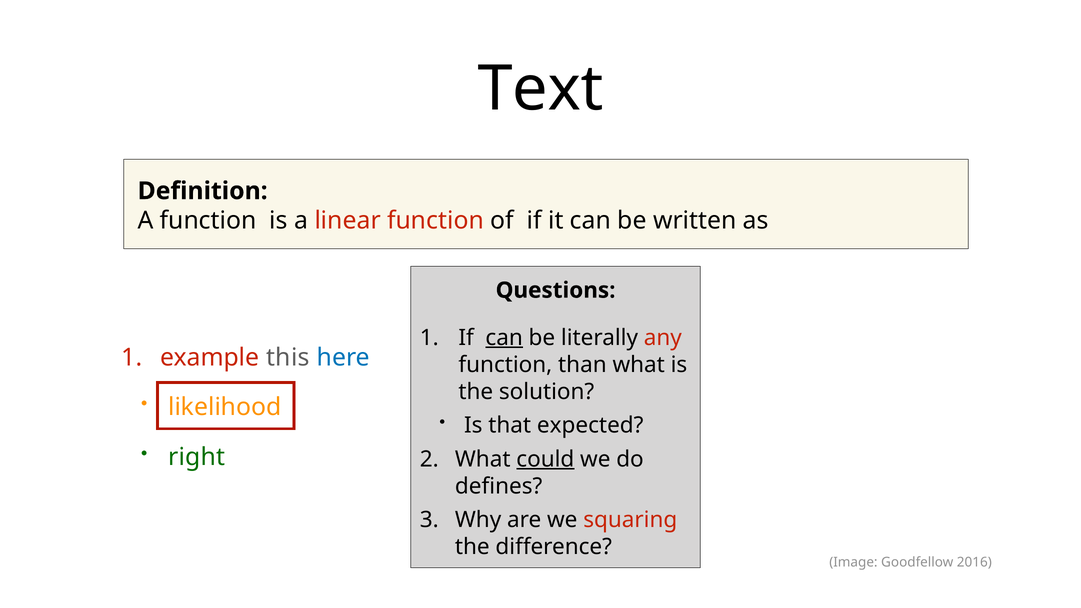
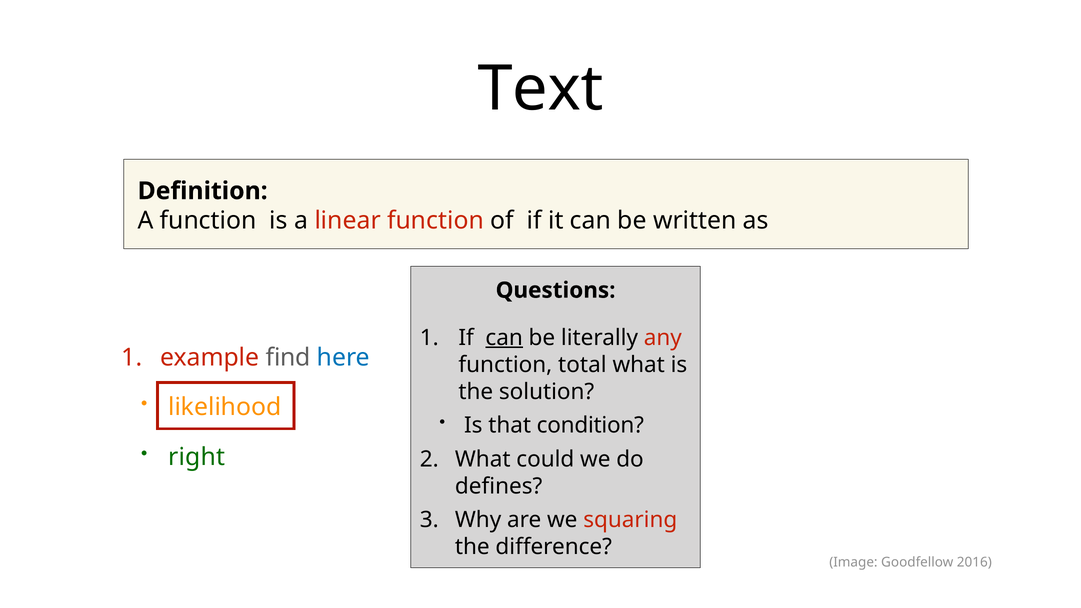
this: this -> find (288, 357)
than: than -> total (582, 365)
expected: expected -> condition (590, 425)
could underline: present -> none (545, 459)
